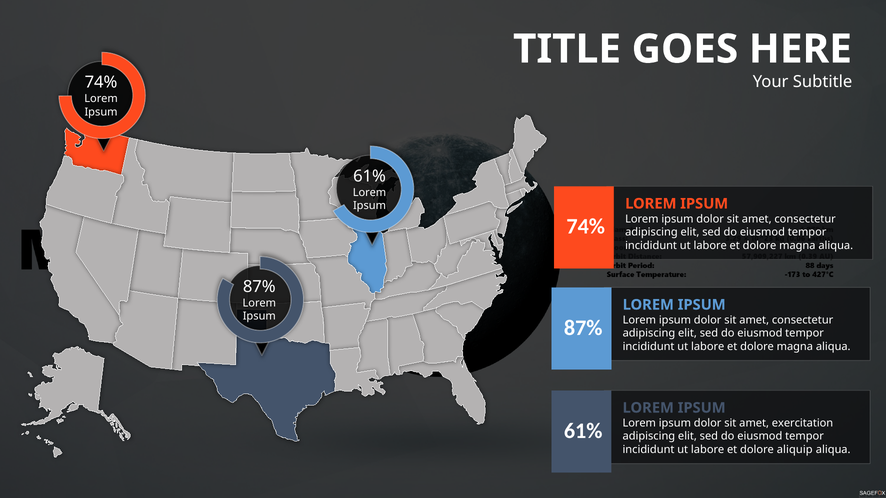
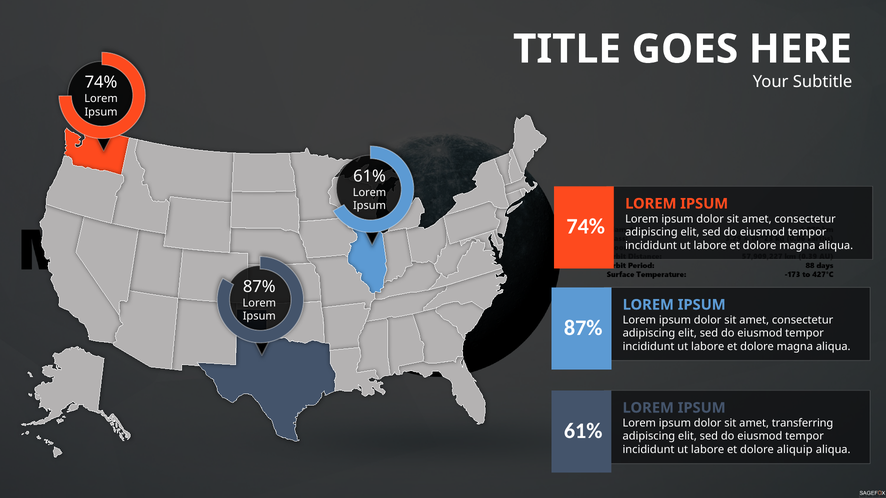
exercitation: exercitation -> transferring (803, 423)
